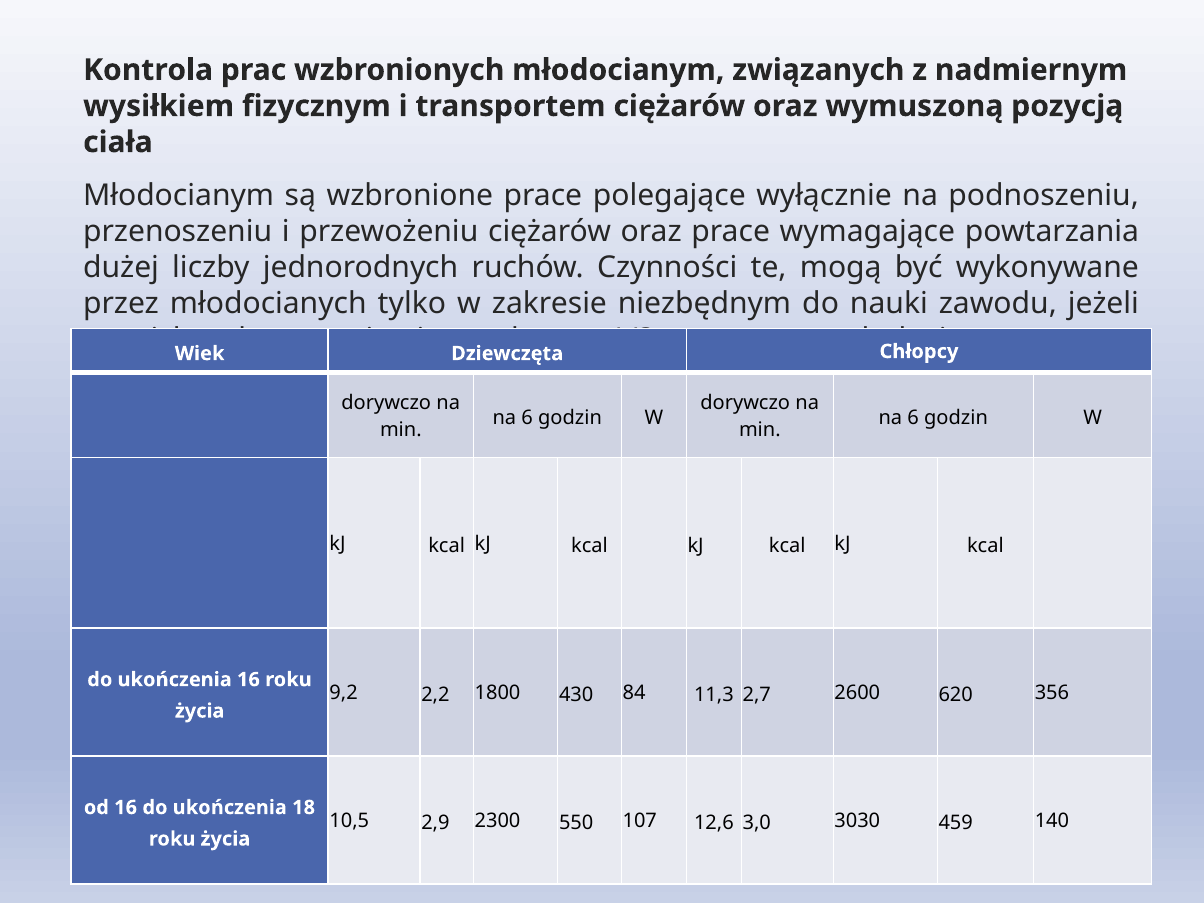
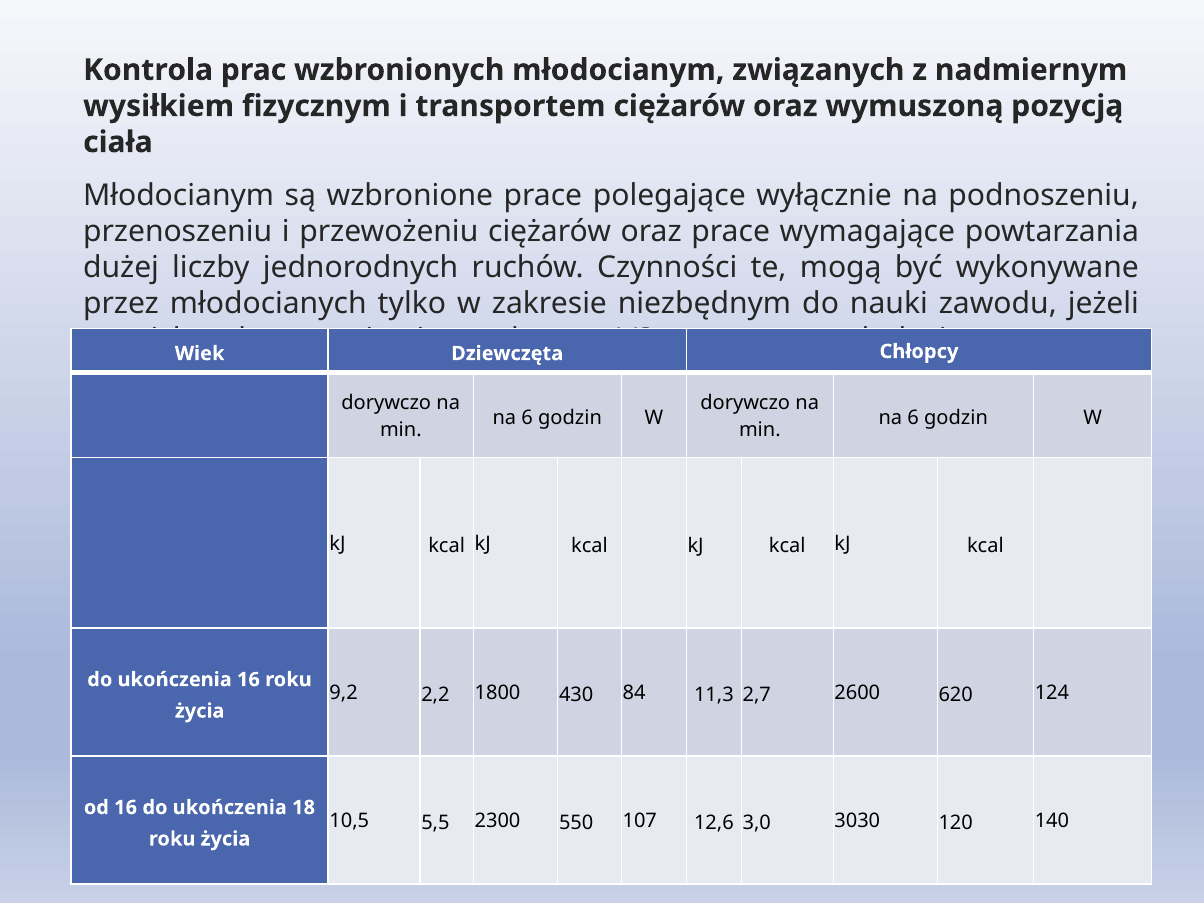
356: 356 -> 124 (1052, 693)
2,9: 2,9 -> 5,5 (435, 823)
459: 459 -> 120 (956, 823)
